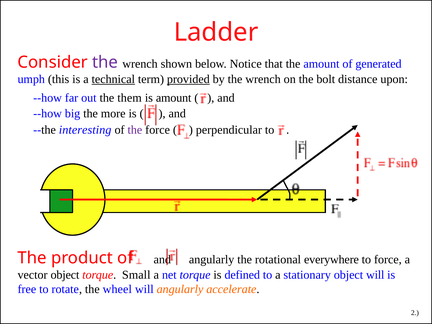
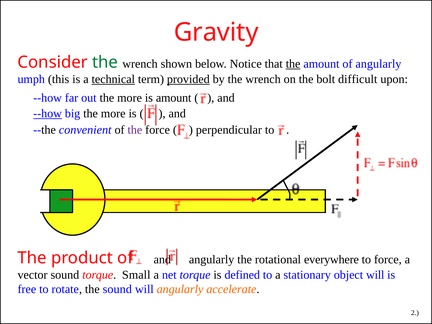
Ladder: Ladder -> Gravity (216, 32)
the colour: purple -> green (105, 62)
the underline: none -> present (293, 64)
of generated: generated -> angularly (378, 64)
distance: distance -> difficult (358, 79)
out the them: them -> more (130, 98)
--how underline: none -> present (48, 114)
interesting: interesting -> convenient (85, 130)
vector object: object -> sound (65, 275)
the wheel: wheel -> sound (117, 289)
